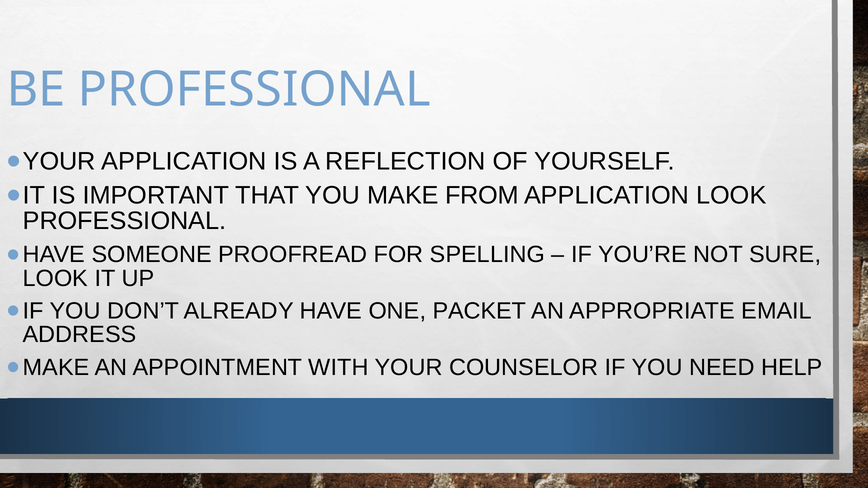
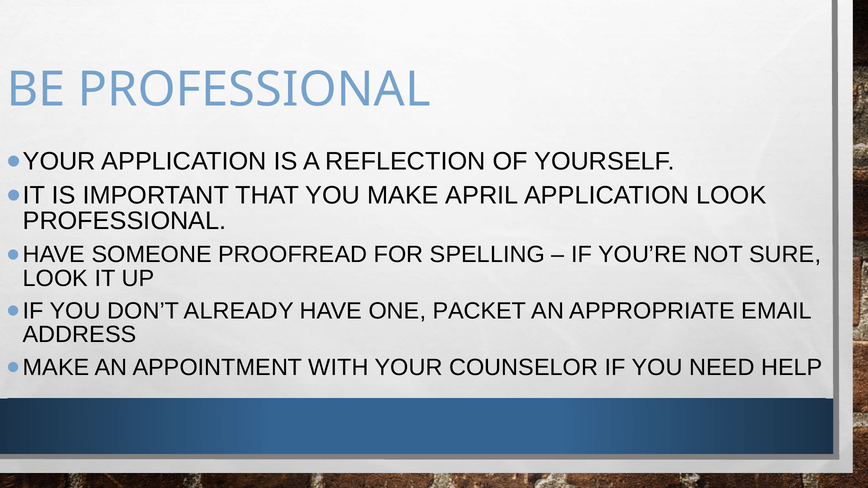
FROM: FROM -> APRIL (482, 196)
